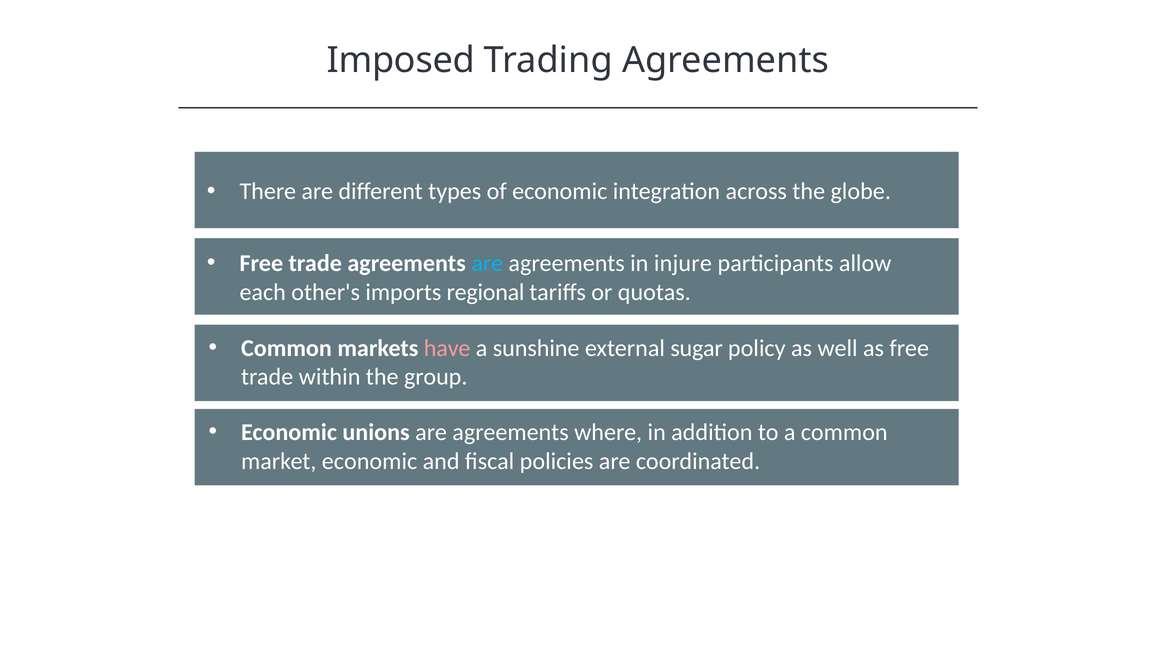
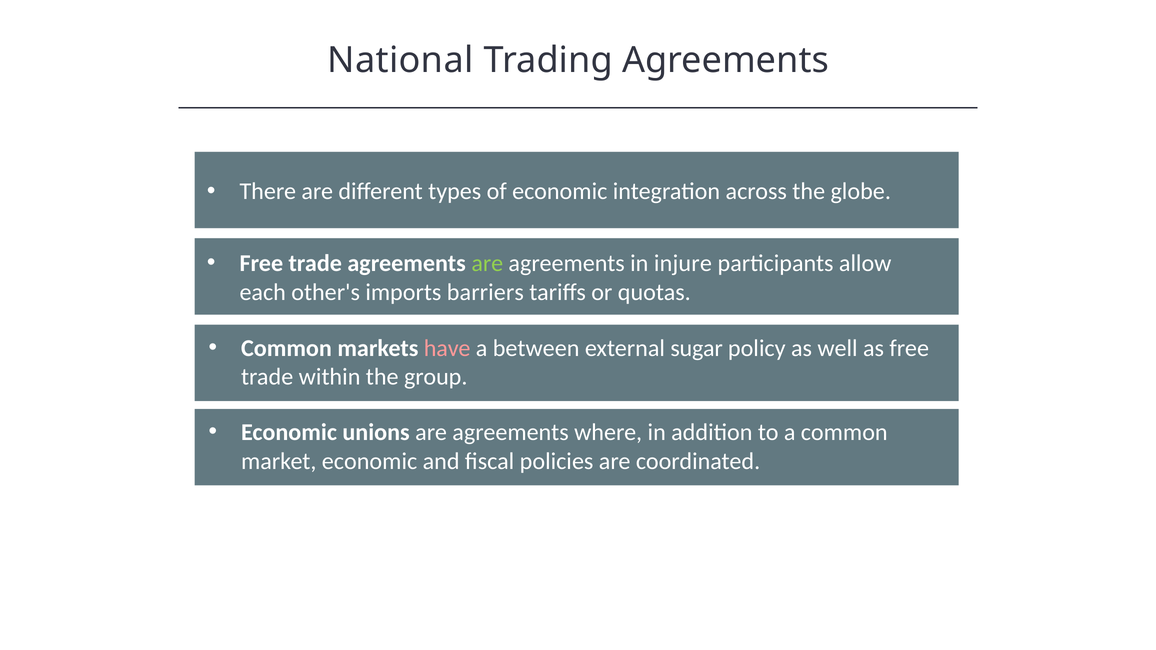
Imposed: Imposed -> National (400, 61)
are colour: light blue -> light green (487, 263)
regional: regional -> barriers (485, 292)
sunshine: sunshine -> between (536, 348)
